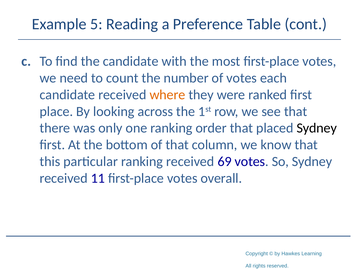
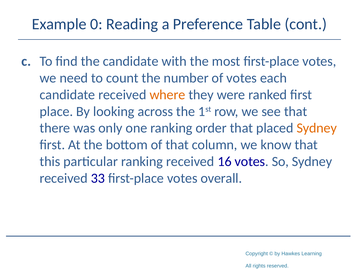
5: 5 -> 0 (96, 24)
Sydney colour: black -> orange (317, 128)
69: 69 -> 16 (225, 162)
11: 11 -> 33 (98, 178)
